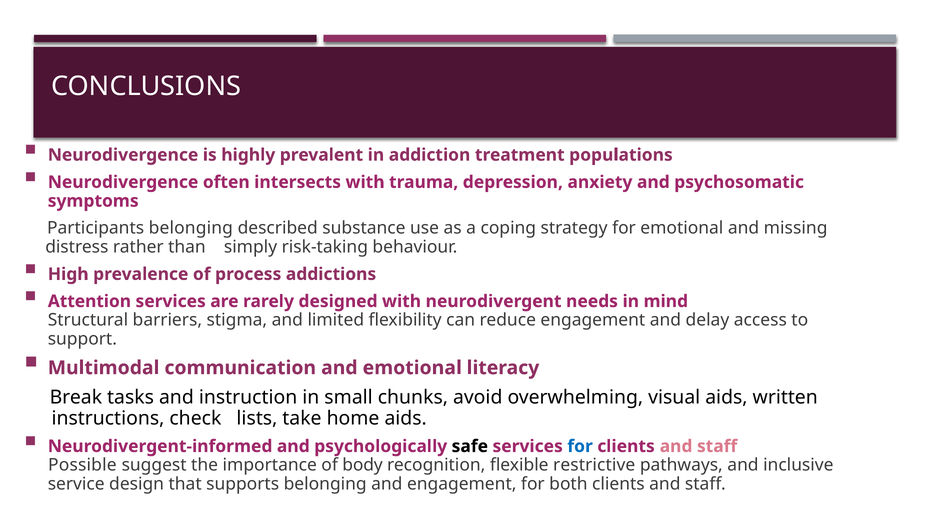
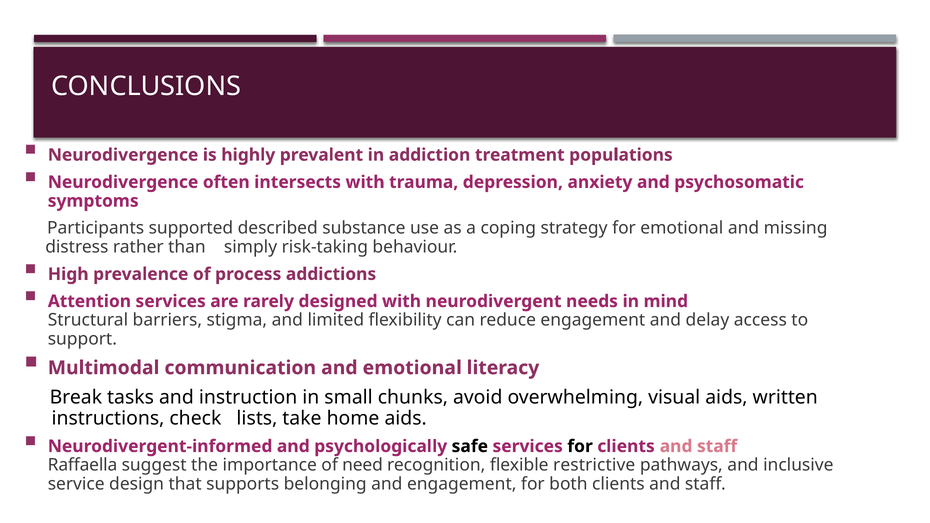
Participants belonging: belonging -> supported (191, 228)
for colour: blue -> black (580, 446)
Possible: Possible -> Raffaella (83, 465)
body: body -> need (363, 465)
